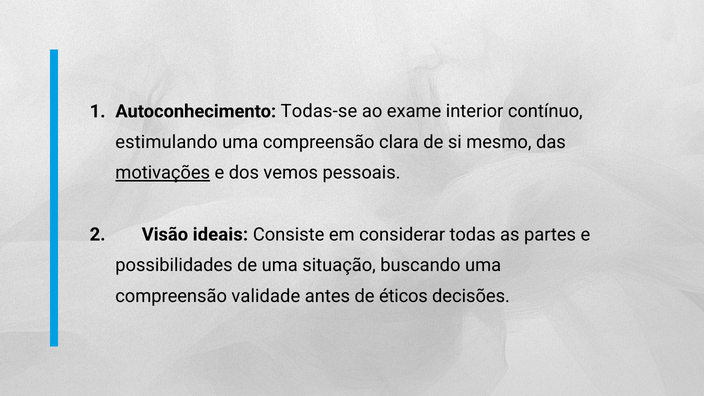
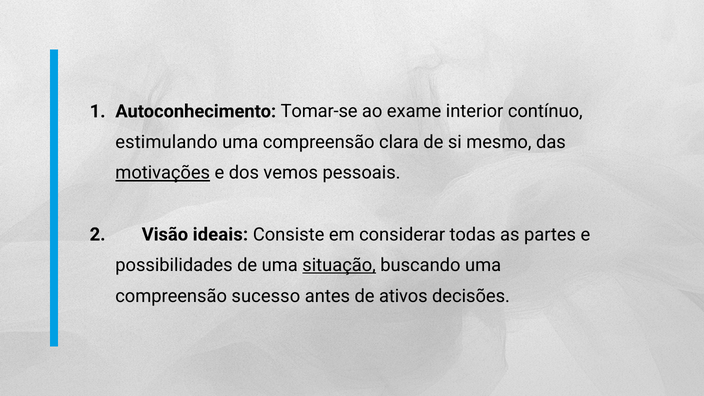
Todas-se: Todas-se -> Tomar-se (319, 111)
situação underline: none -> present (339, 265)
validade: validade -> sucesso (266, 296)
éticos: éticos -> ativos (403, 296)
